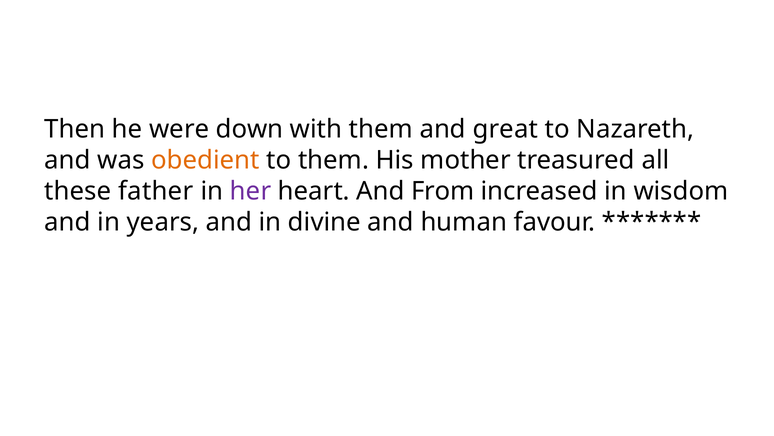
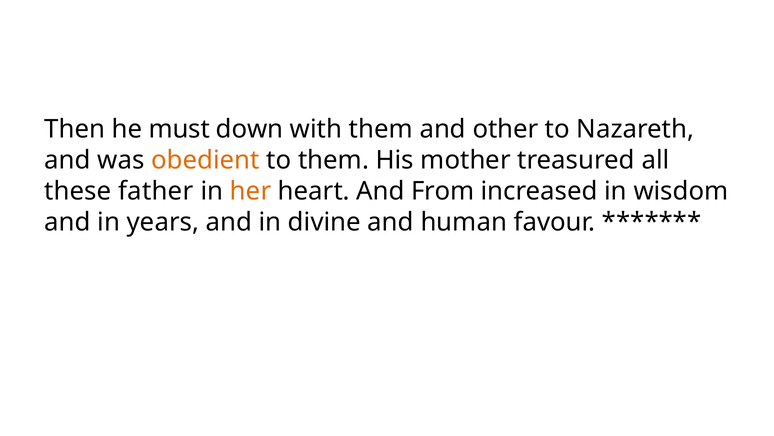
were: were -> must (179, 129)
great: great -> other (505, 129)
her colour: purple -> orange (251, 191)
